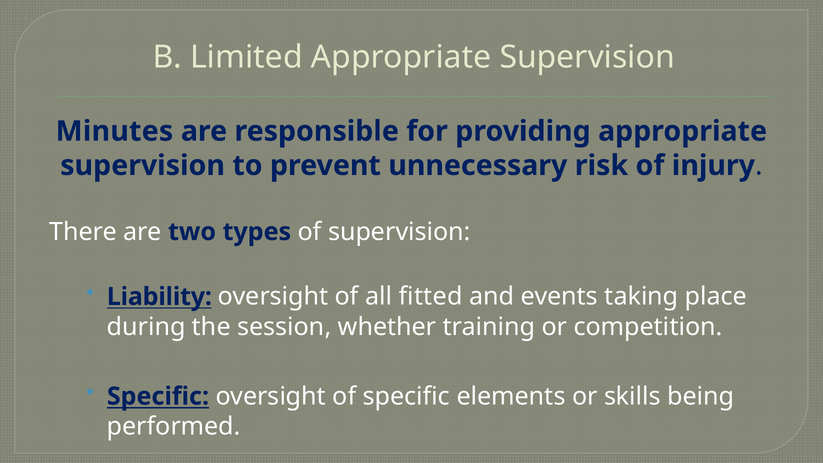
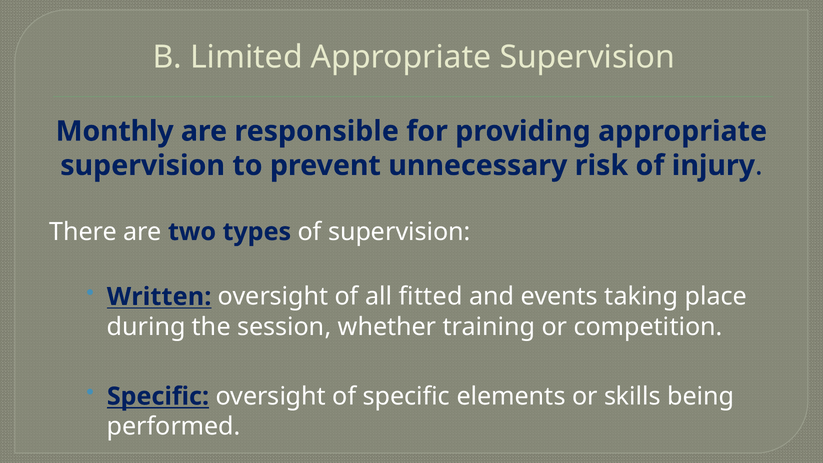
Minutes: Minutes -> Monthly (115, 131)
Liability: Liability -> Written (159, 297)
